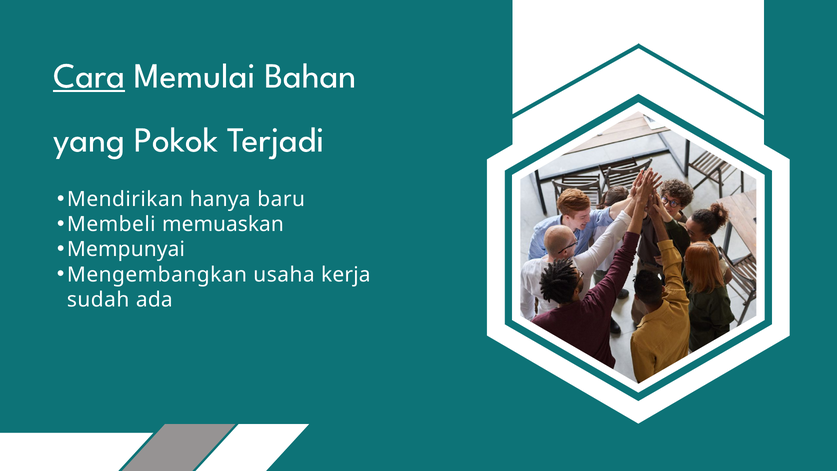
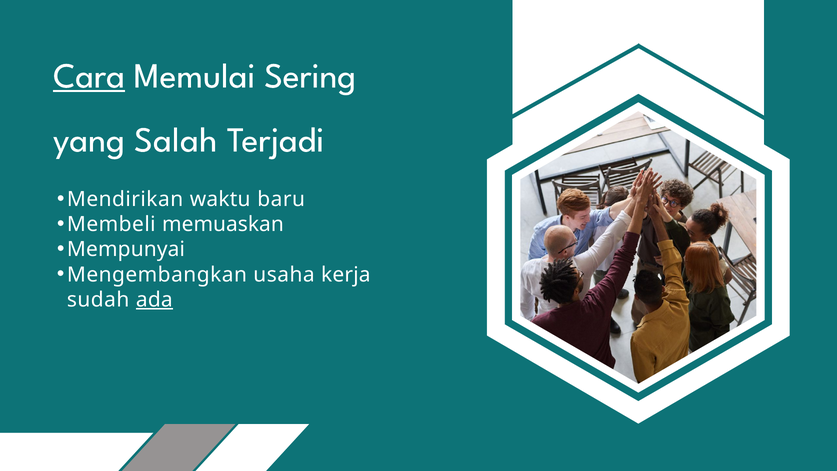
Bahan: Bahan -> Sering (310, 76)
Pokok: Pokok -> Salah (176, 140)
hanya: hanya -> waktu (220, 199)
ada underline: none -> present (154, 300)
